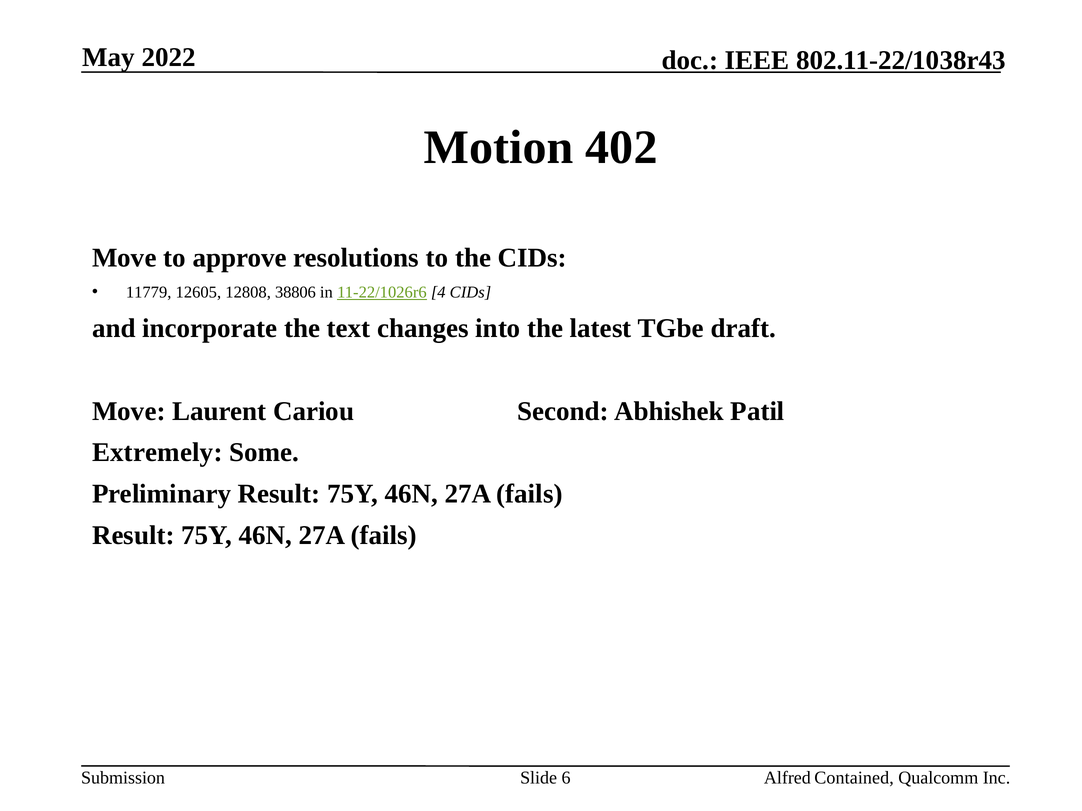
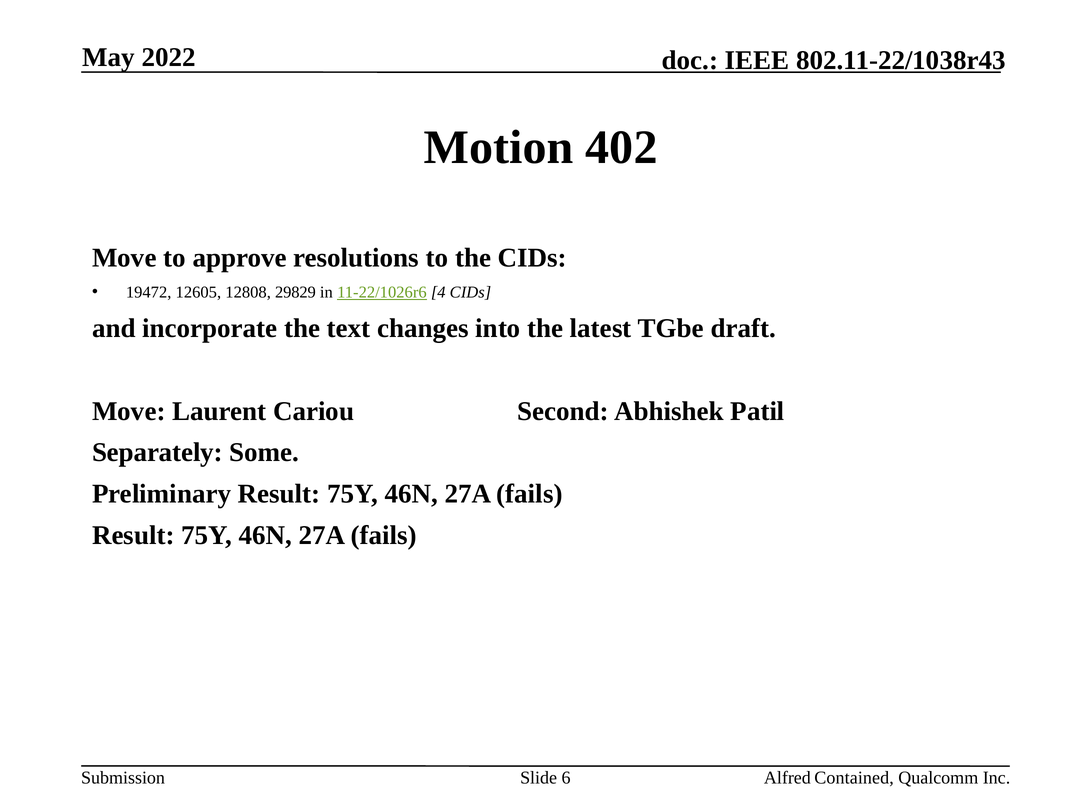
11779: 11779 -> 19472 (149, 292)
38806: 38806 -> 29829 (295, 292)
Extremely: Extremely -> Separately (157, 453)
